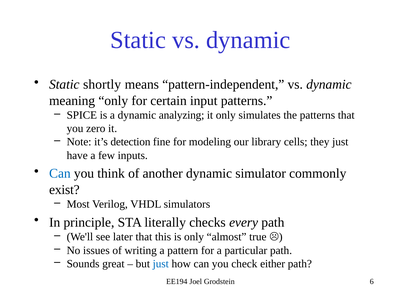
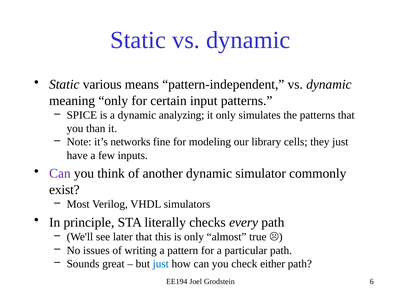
shortly: shortly -> various (102, 84)
zero: zero -> than (96, 128)
detection: detection -> networks (130, 142)
Can colour: blue -> purple (60, 173)
